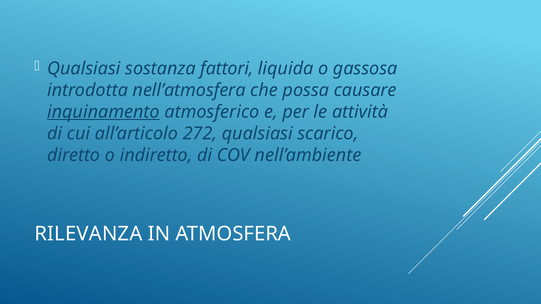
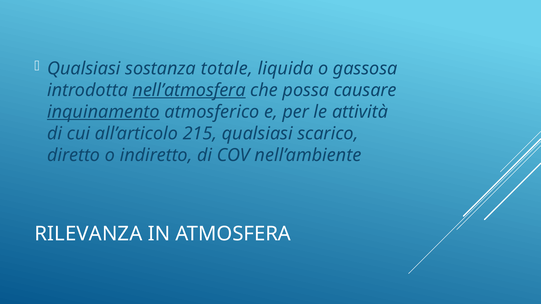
fattori: fattori -> totale (227, 69)
nell’atmosfera underline: none -> present (189, 90)
272: 272 -> 215 (200, 134)
